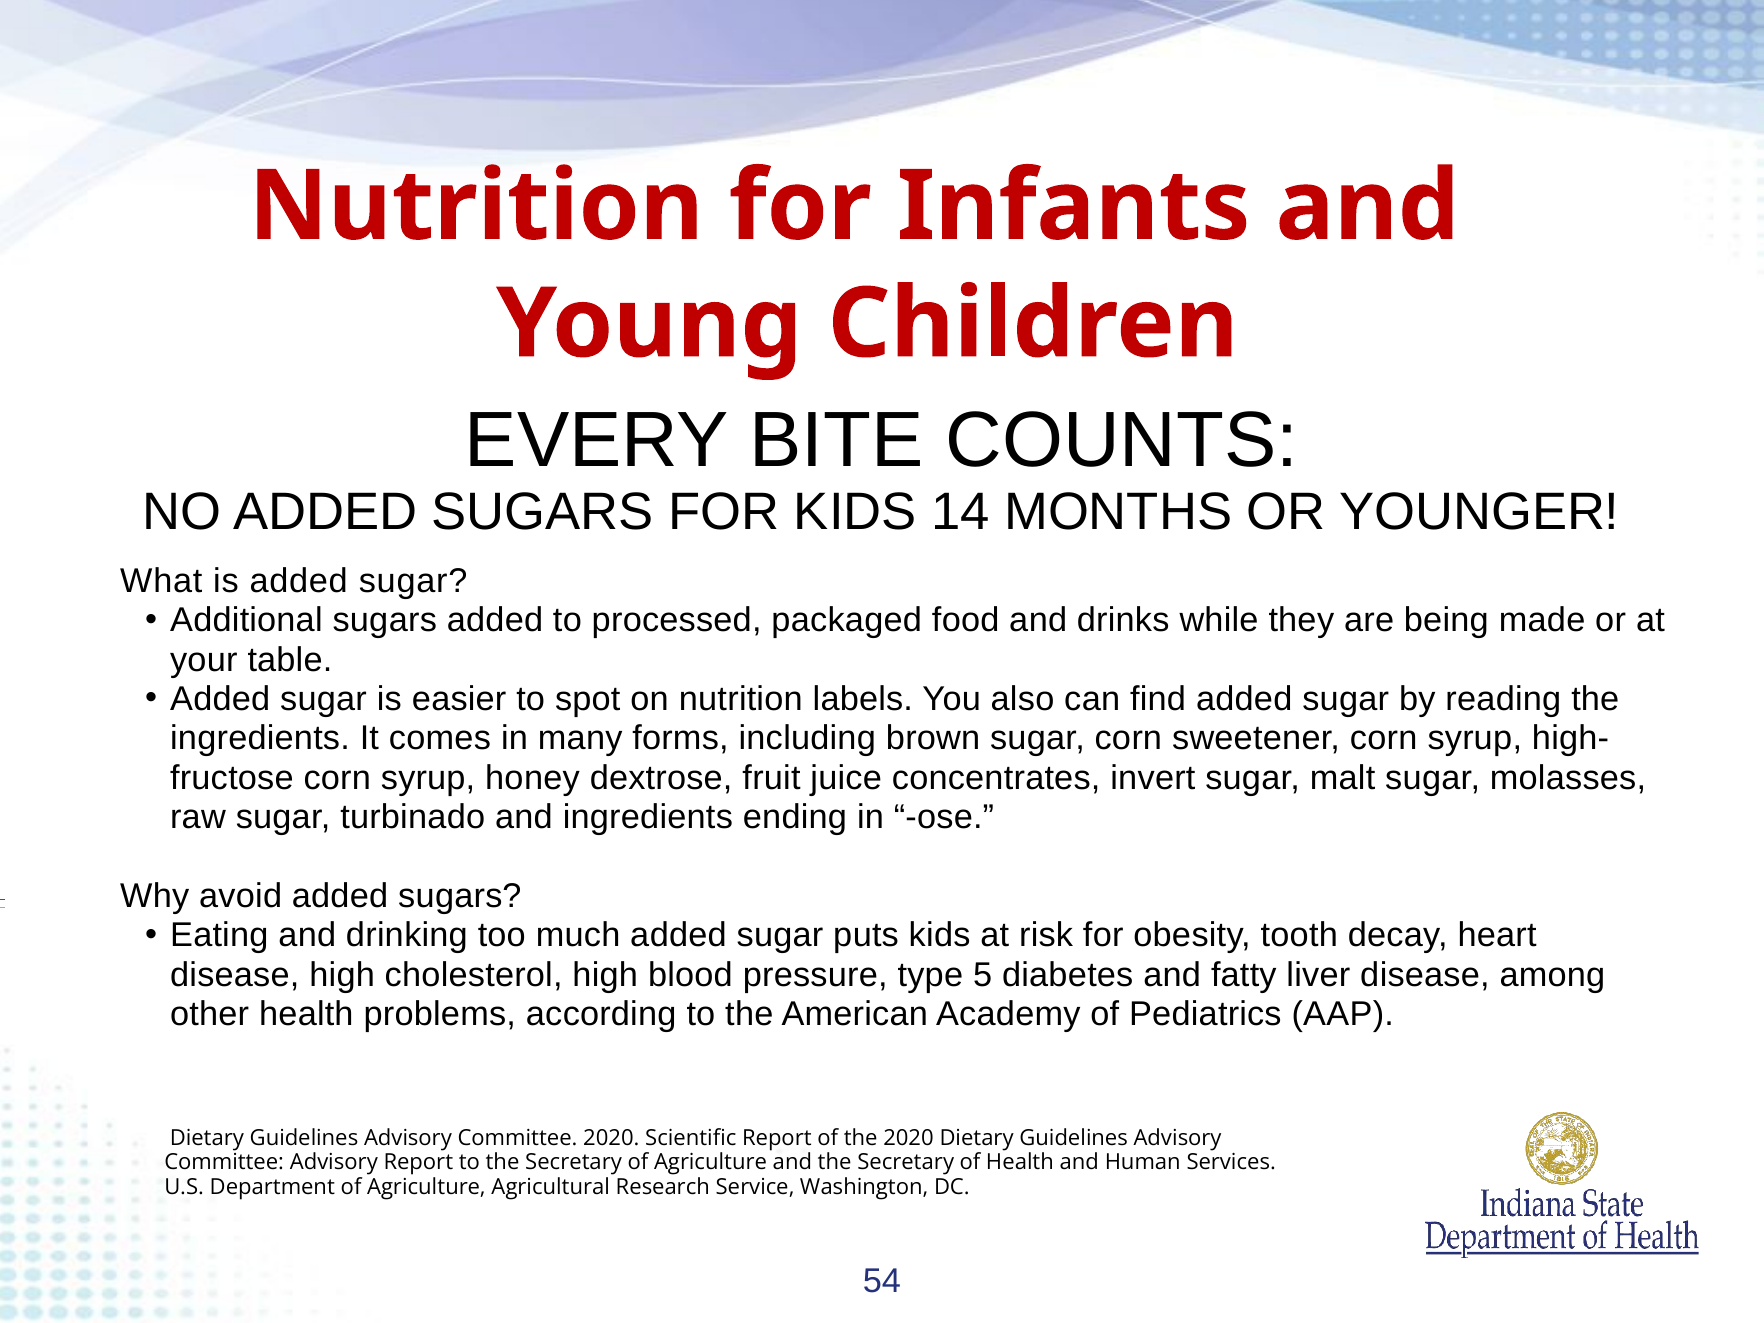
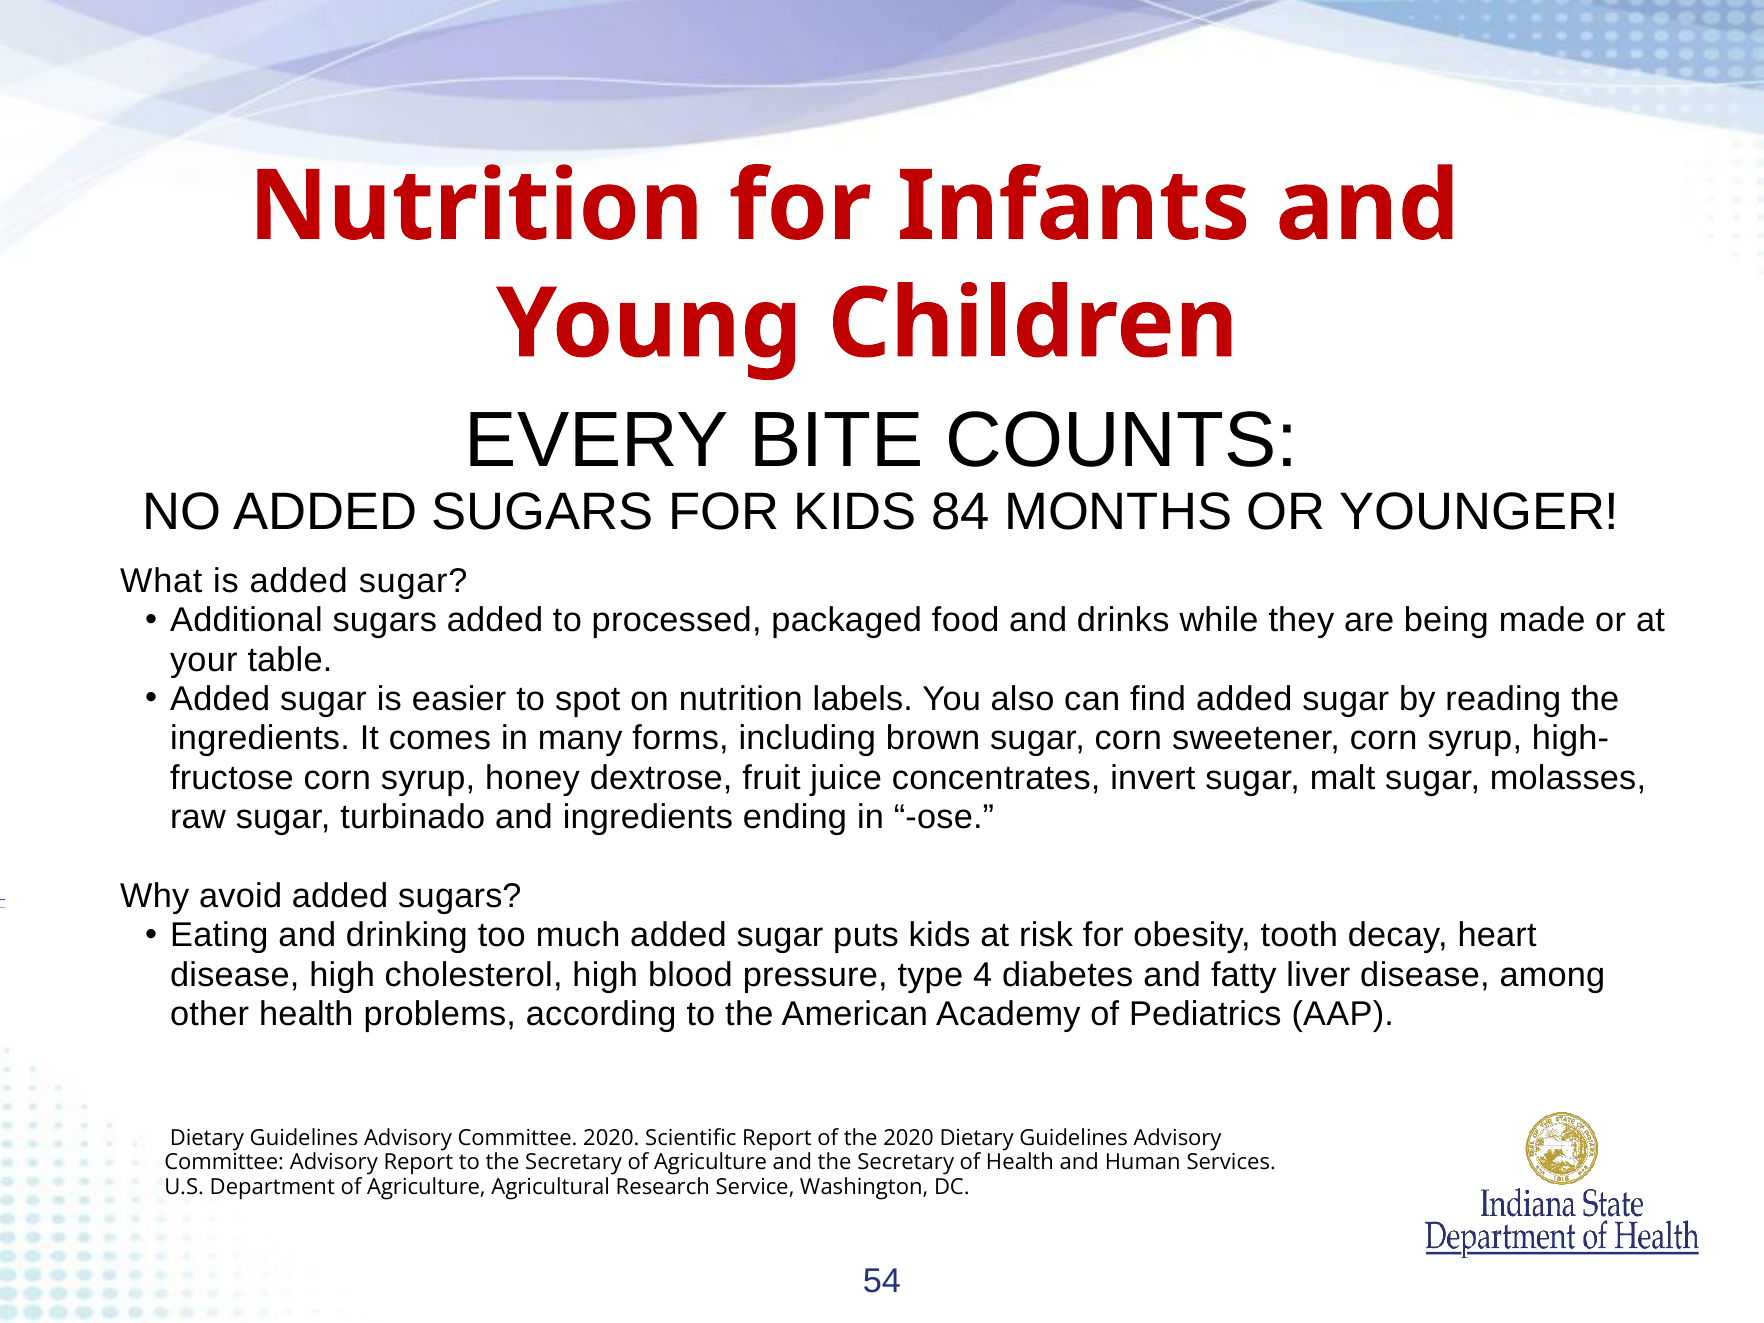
14: 14 -> 84 (960, 512)
5: 5 -> 4 (983, 975)
